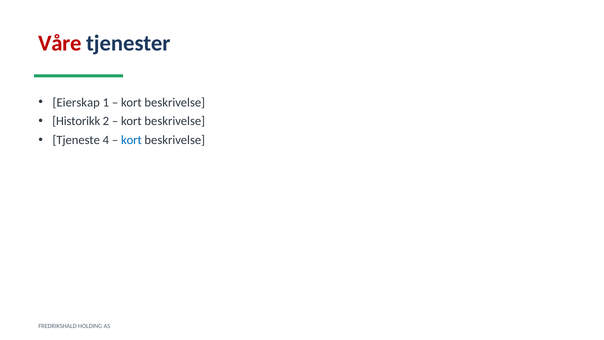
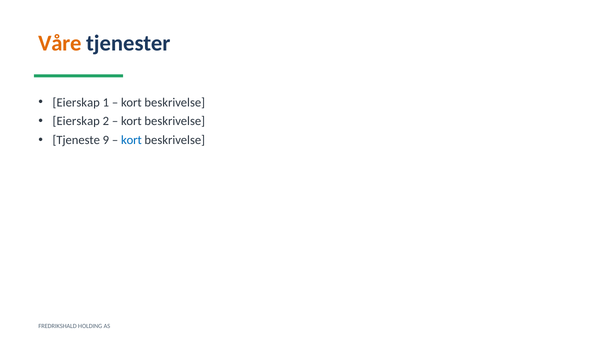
Våre colour: red -> orange (60, 43)
Historikk: Historikk -> Eierskap (76, 121)
4: 4 -> 9 (106, 140)
